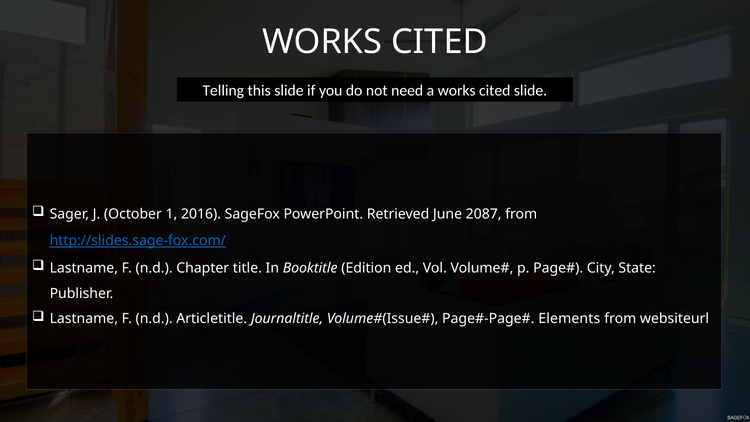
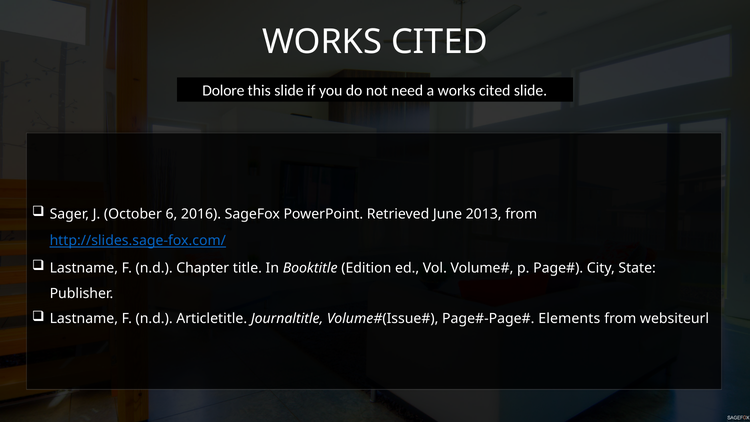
Telling: Telling -> Dolore (223, 91)
1: 1 -> 6 (171, 214)
2087: 2087 -> 2013 (484, 214)
